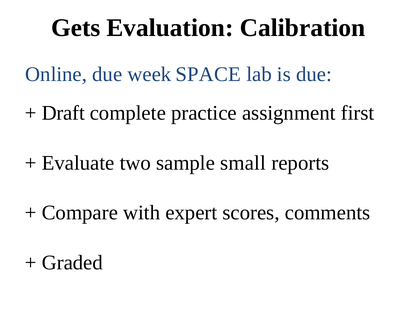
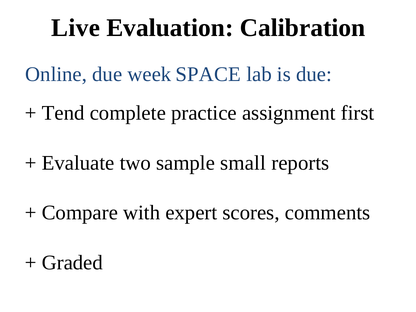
Gets: Gets -> Live (76, 28)
Draft: Draft -> Tend (63, 113)
